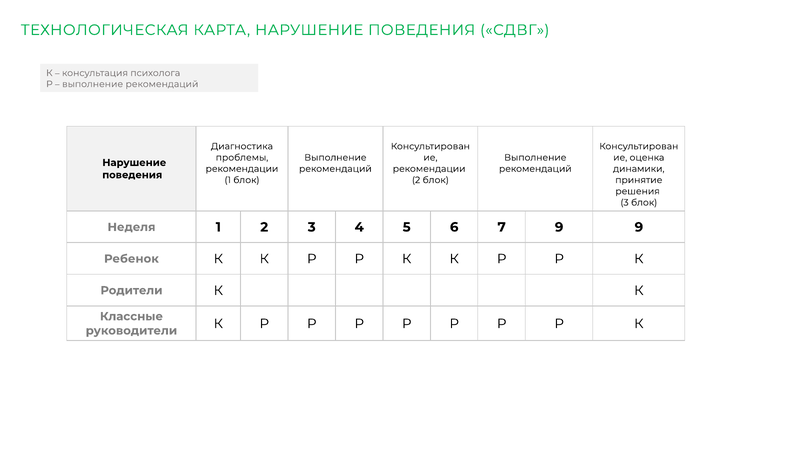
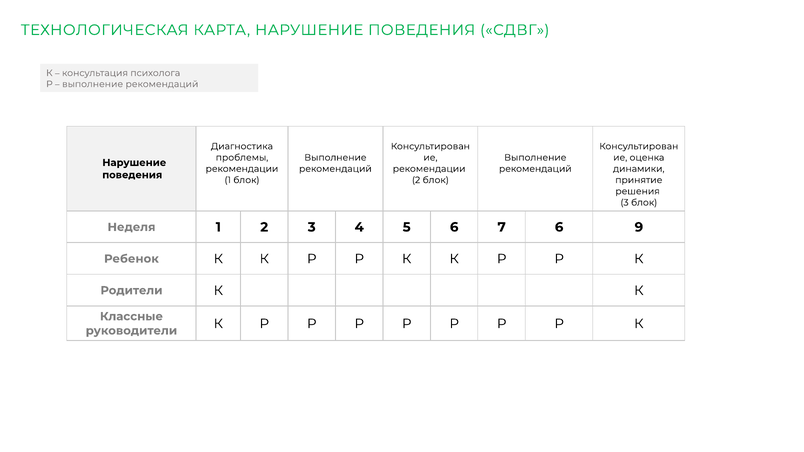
7 9: 9 -> 6 (559, 227)
